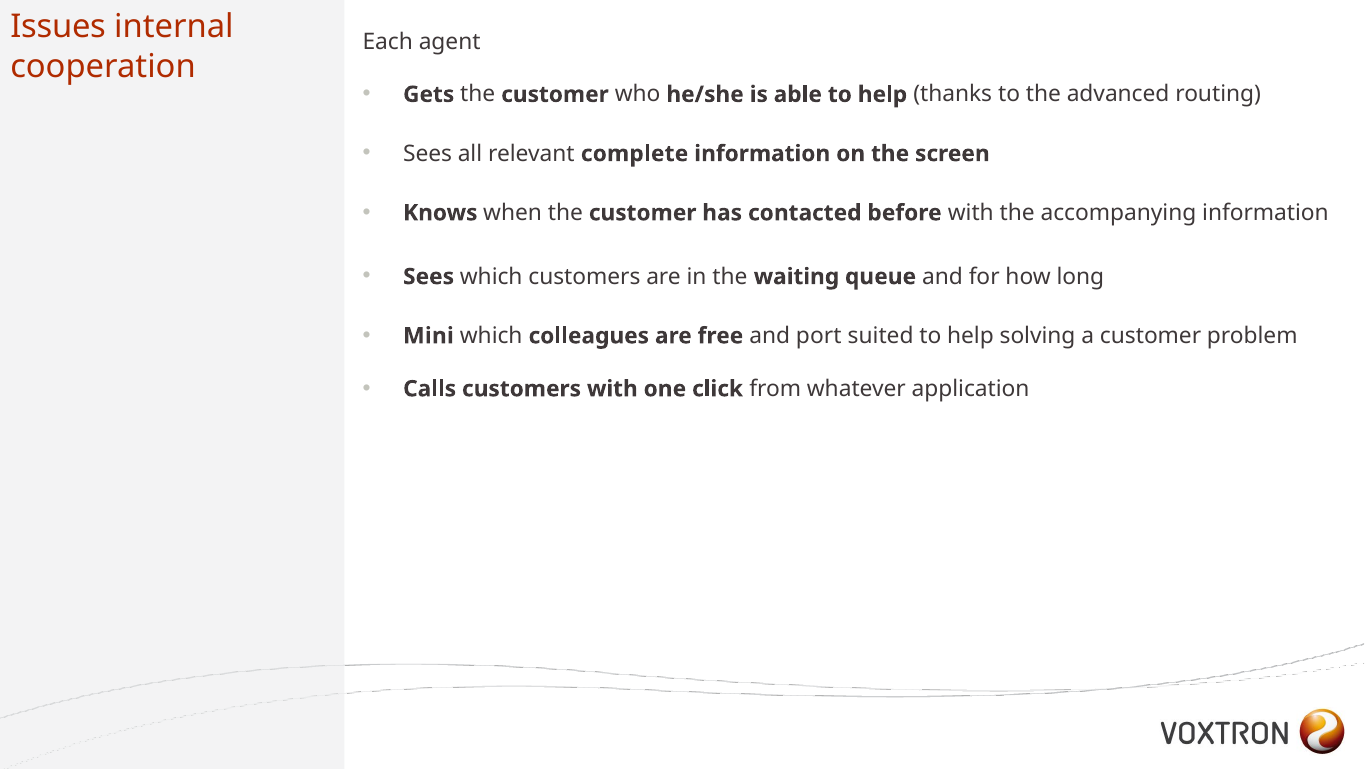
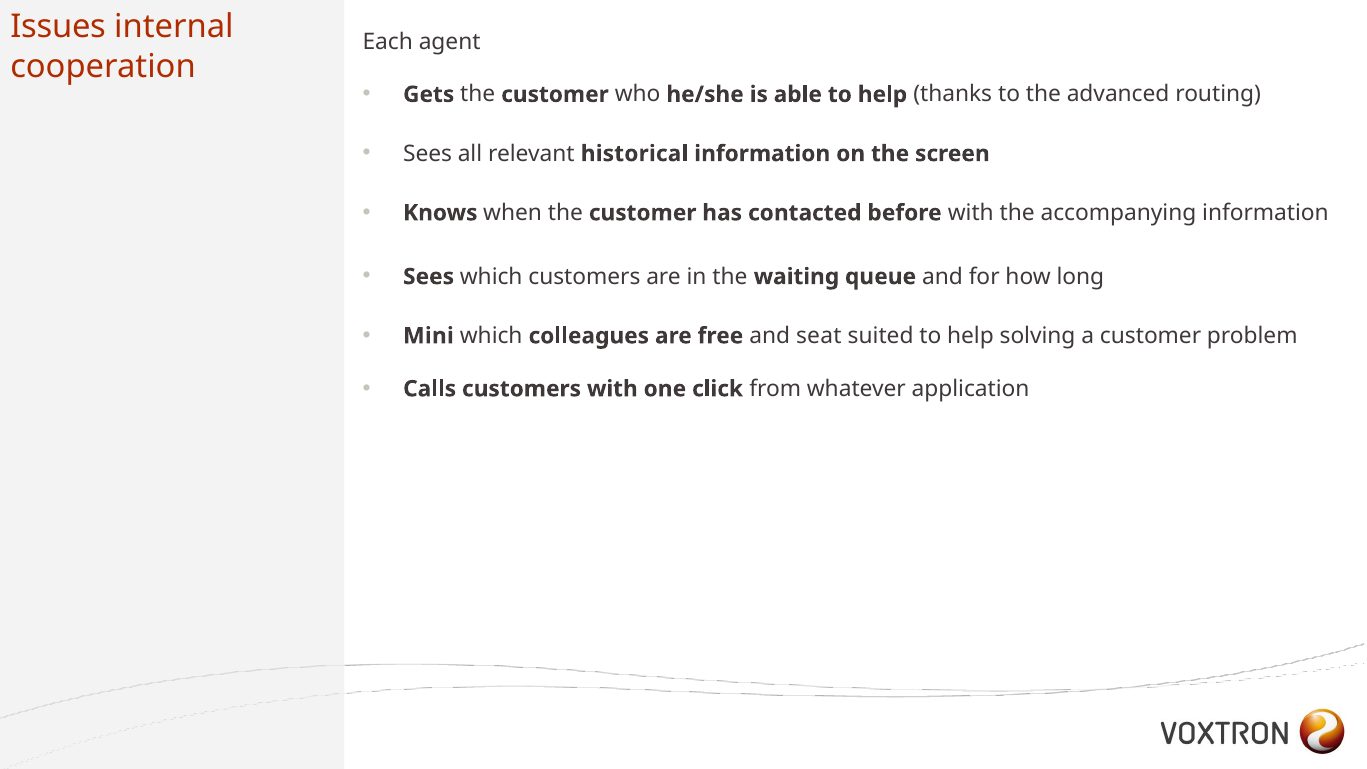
complete: complete -> historical (635, 154)
port: port -> seat (819, 336)
